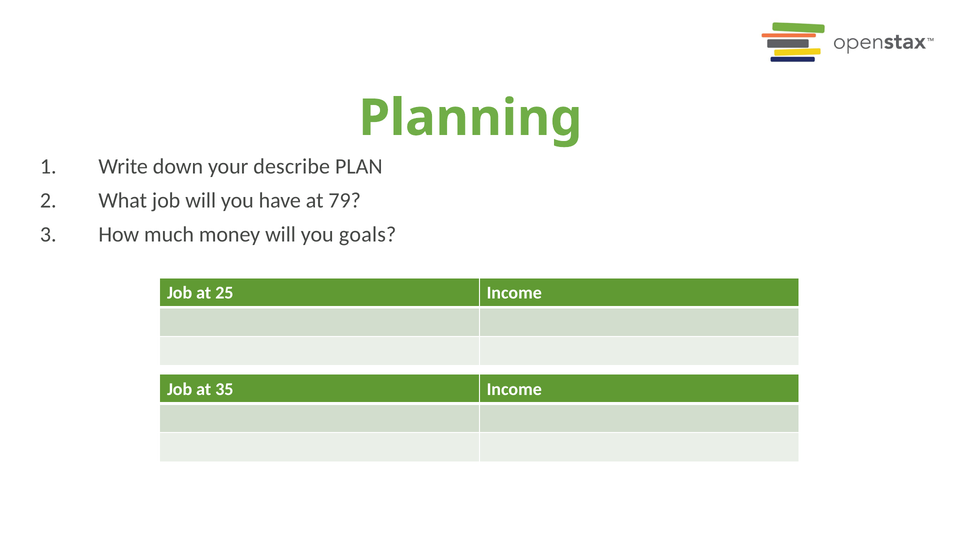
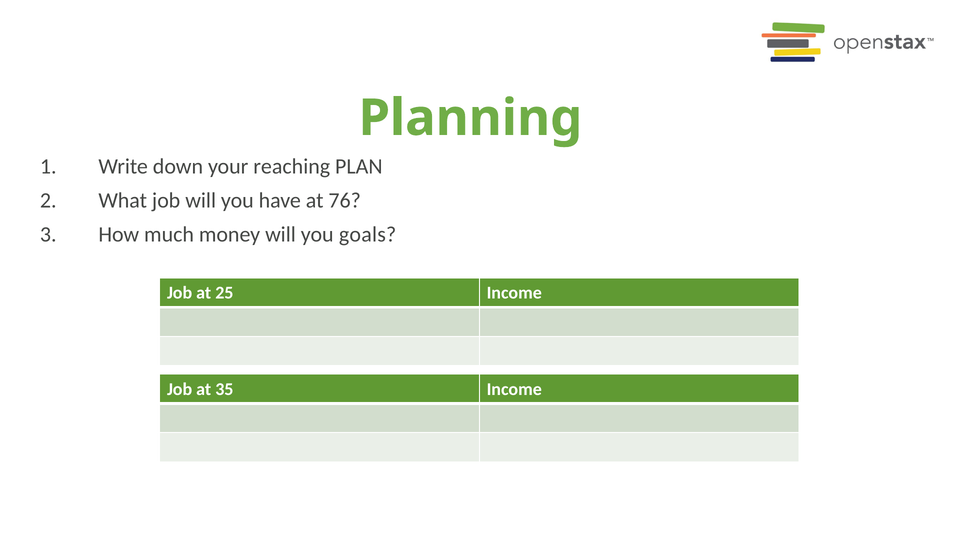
describe: describe -> reaching (292, 167)
79: 79 -> 76 (345, 201)
